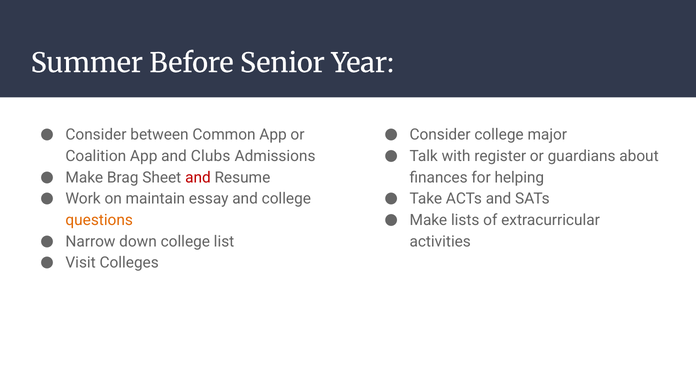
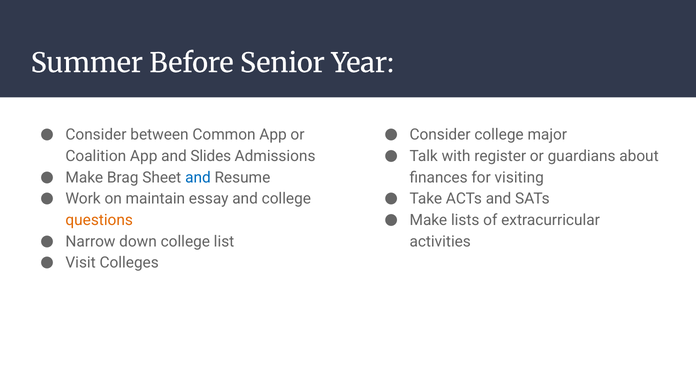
Clubs: Clubs -> Slides (211, 156)
and colour: red -> blue (198, 177)
helping: helping -> visiting (519, 177)
